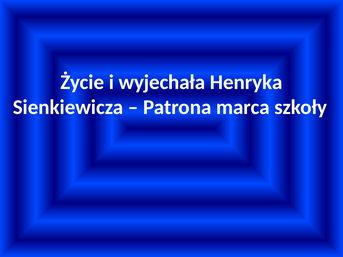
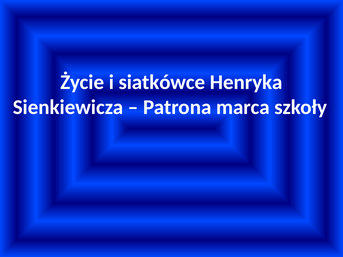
wyjechała: wyjechała -> siatkówce (162, 82)
